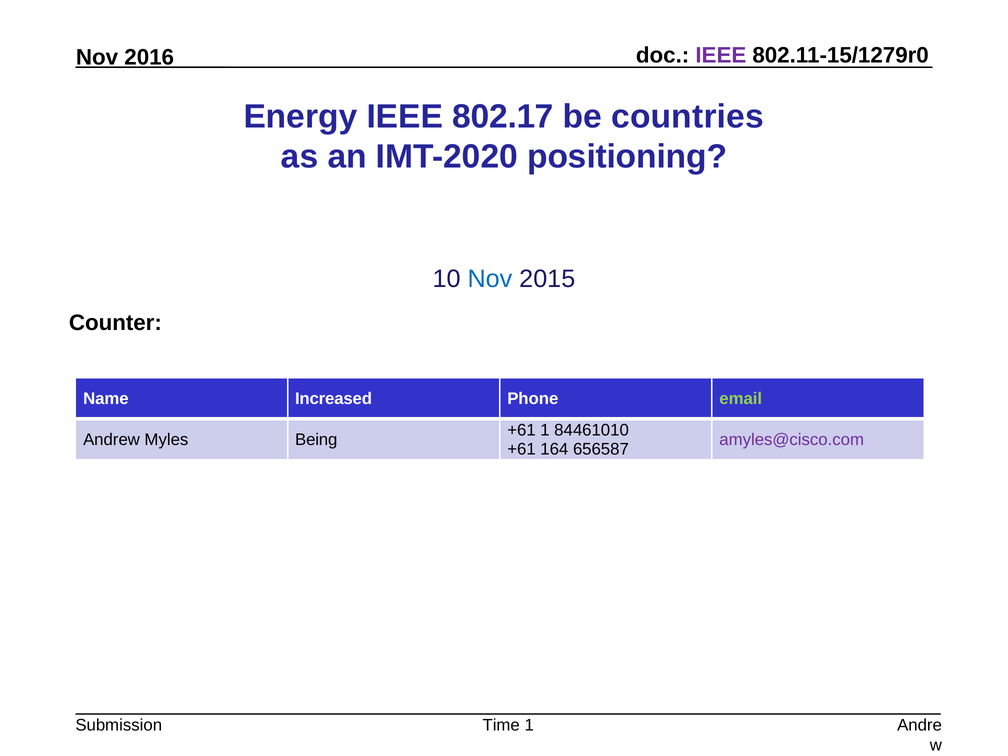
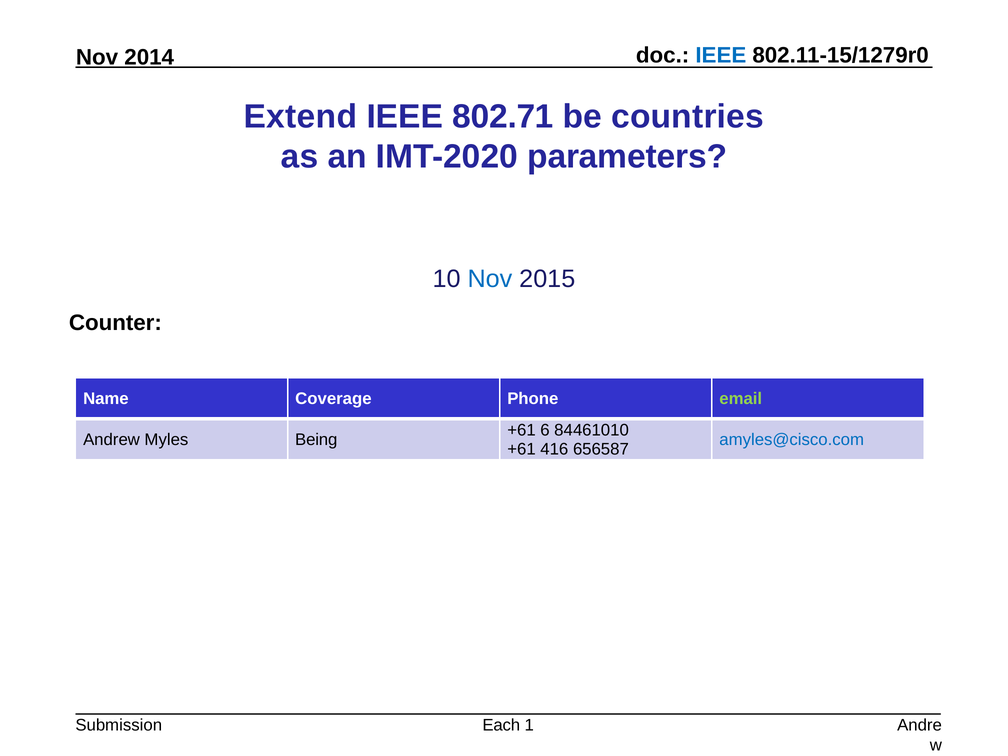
IEEE colour: purple -> blue (721, 55)
2016: 2016 -> 2014 (149, 57)
Energy: Energy -> Extend (300, 117)
802.17: 802.17 -> 802.71 (503, 117)
positioning: positioning -> parameters (627, 157)
Increased: Increased -> Coverage (333, 399)
+61 1: 1 -> 6 (545, 430)
amyles@cisco.com colour: purple -> blue (792, 440)
164: 164 -> 416 (554, 449)
Time: Time -> Each (501, 725)
